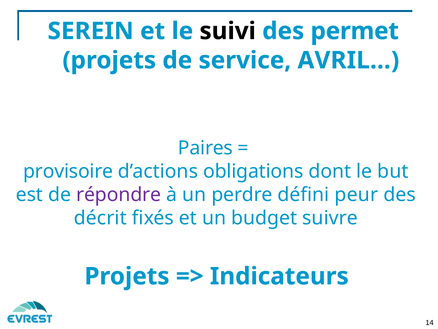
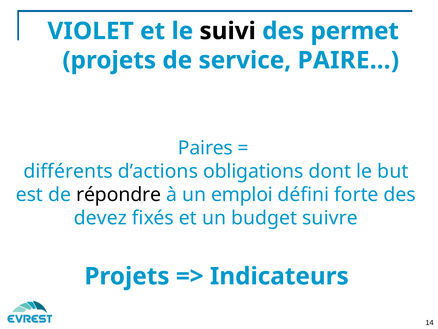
SEREIN: SEREIN -> VIOLET (91, 31)
AVRIL…: AVRIL… -> PAIRE… (348, 60)
provisoire: provisoire -> différents (68, 171)
répondre colour: purple -> black (119, 195)
perdre: perdre -> emploi (242, 195)
peur: peur -> forte (356, 195)
décrit: décrit -> devez (100, 218)
